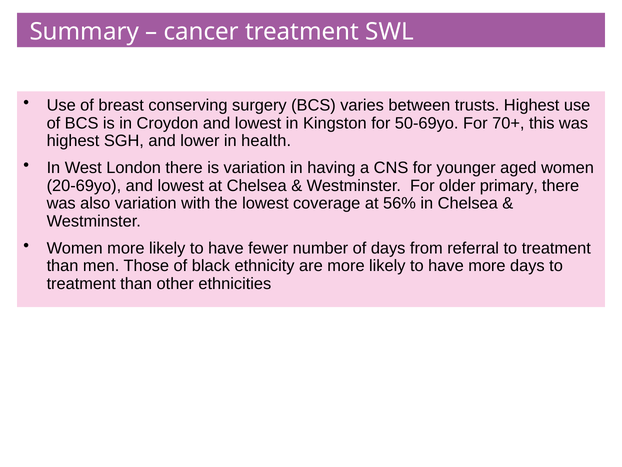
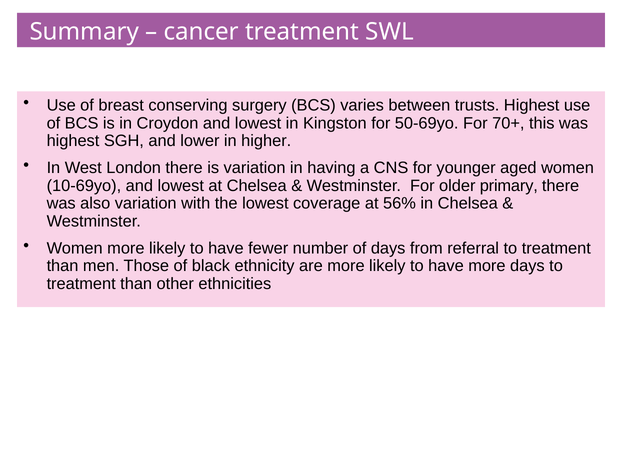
health: health -> higher (266, 141)
20-69yo: 20-69yo -> 10-69yo (84, 186)
